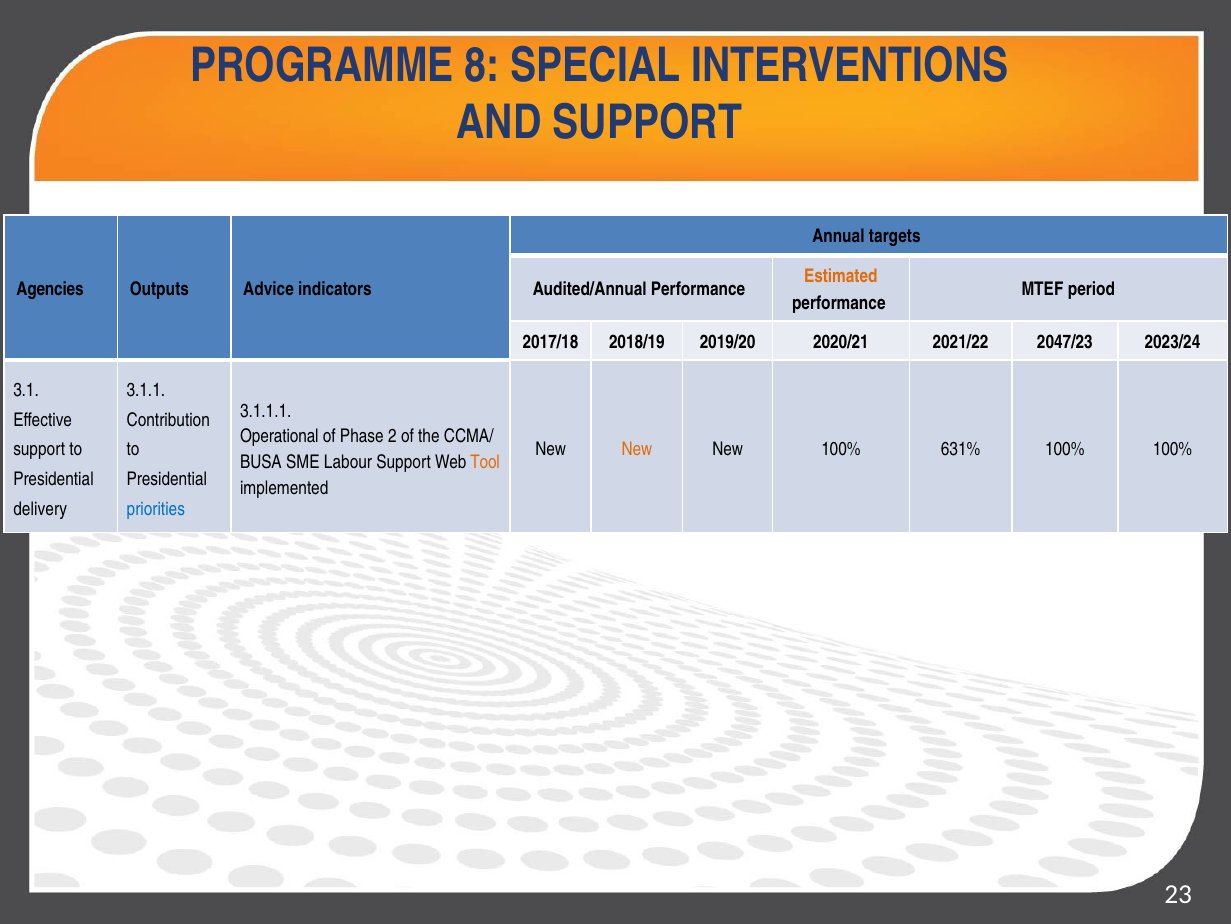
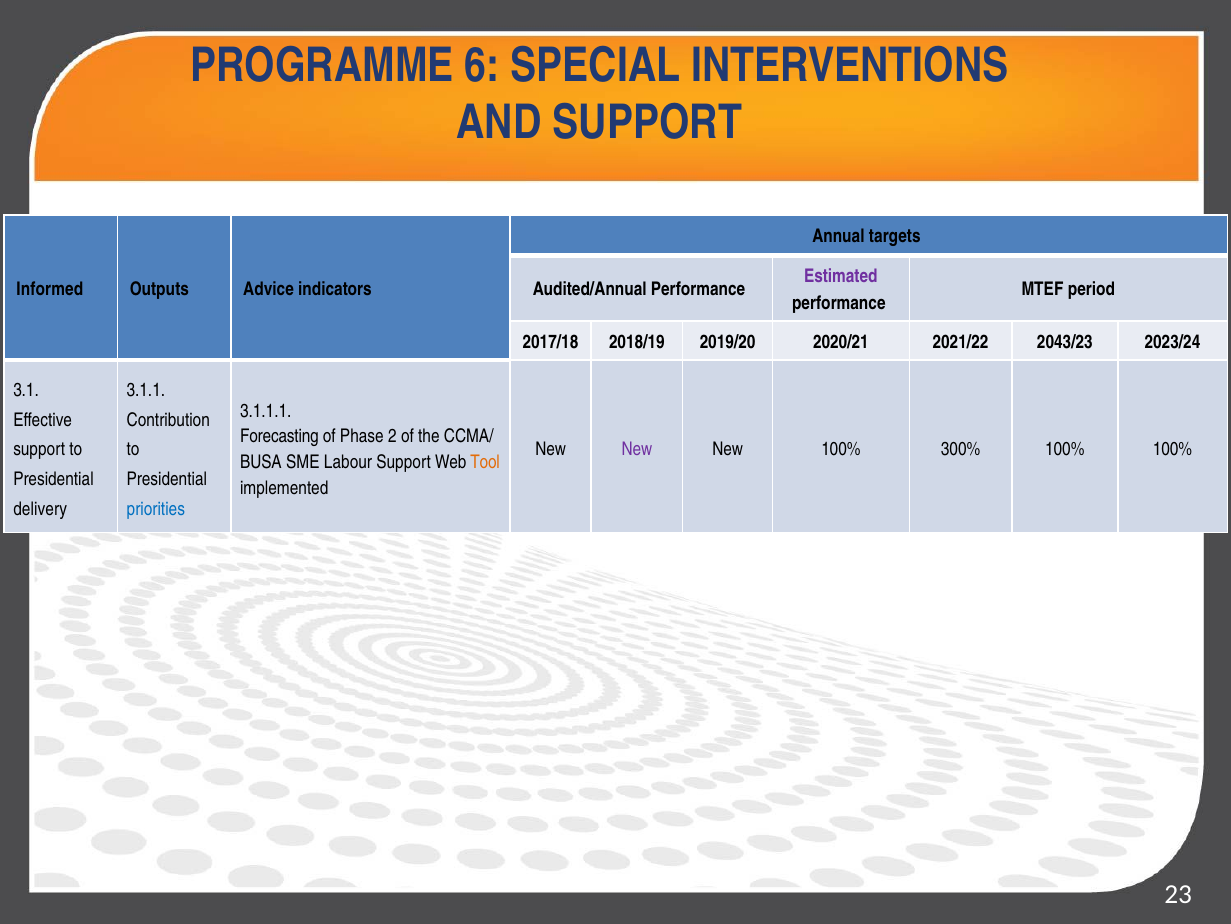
8: 8 -> 6 (482, 65)
Estimated colour: orange -> purple (841, 276)
Agencies: Agencies -> Informed (50, 289)
2047/23: 2047/23 -> 2043/23 (1065, 342)
Operational: Operational -> Forecasting (279, 436)
New colour: orange -> purple (637, 449)
631%: 631% -> 300% (961, 449)
